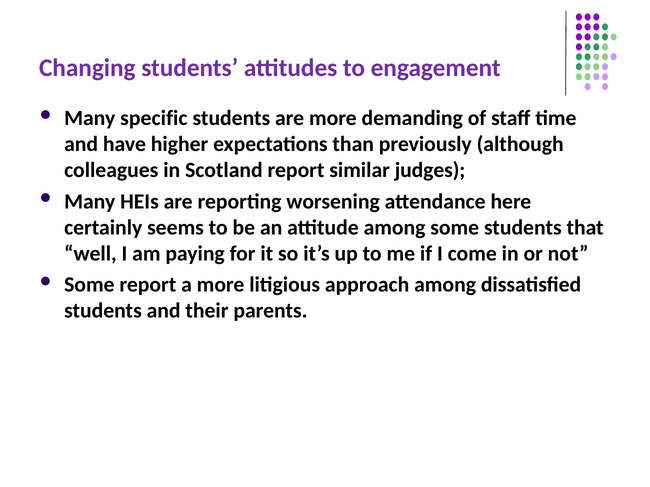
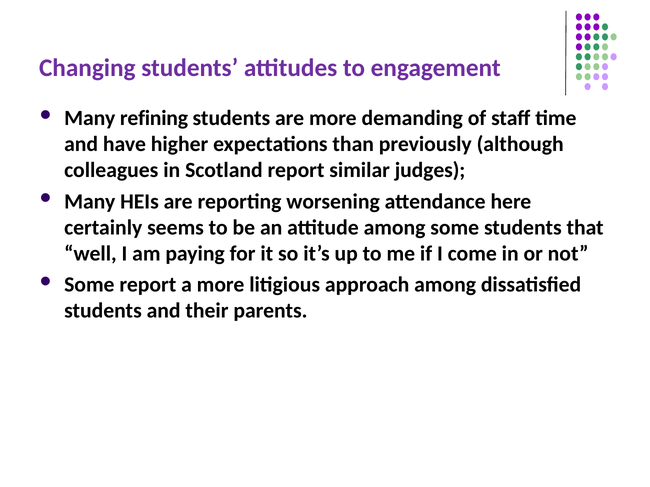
specific: specific -> refining (154, 118)
